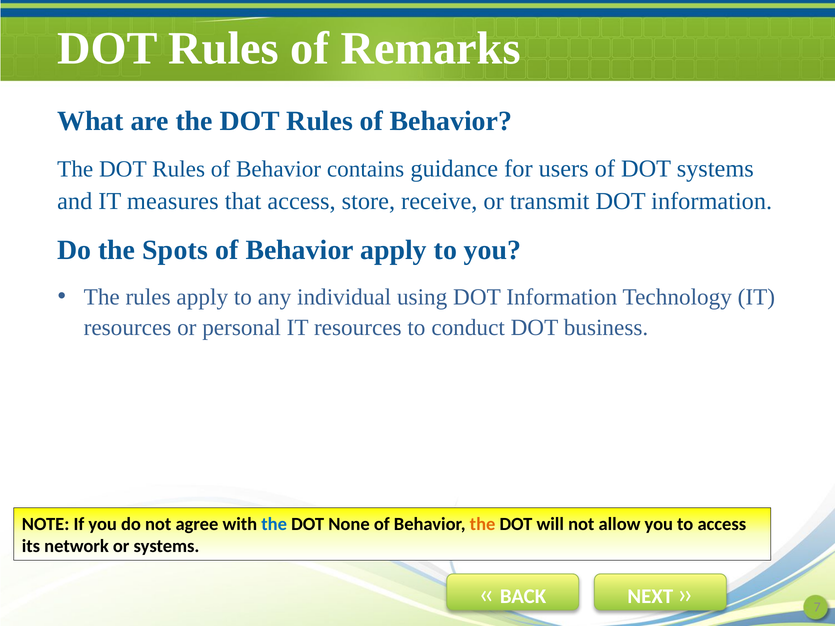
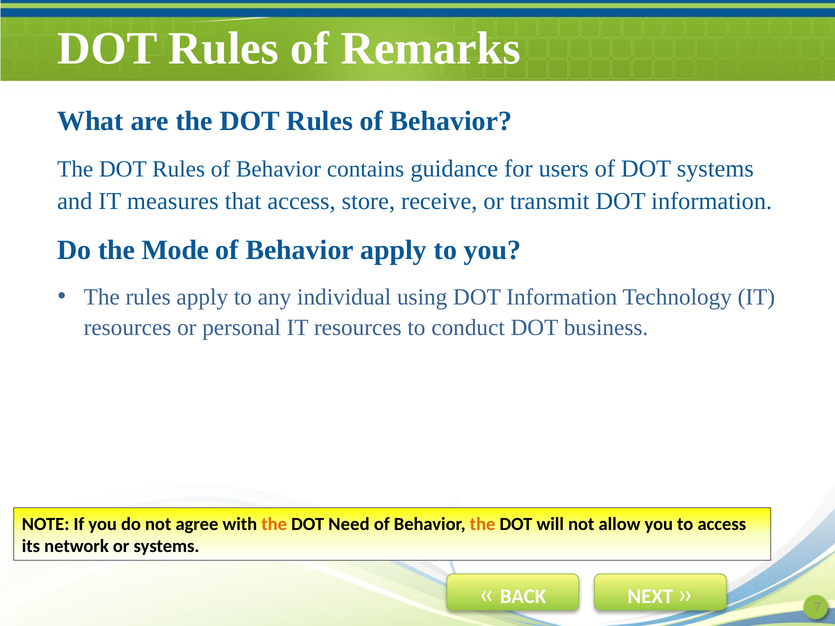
Spots: Spots -> Mode (176, 250)
the colour: blue -> orange (274, 524)
None: None -> Need (349, 524)
